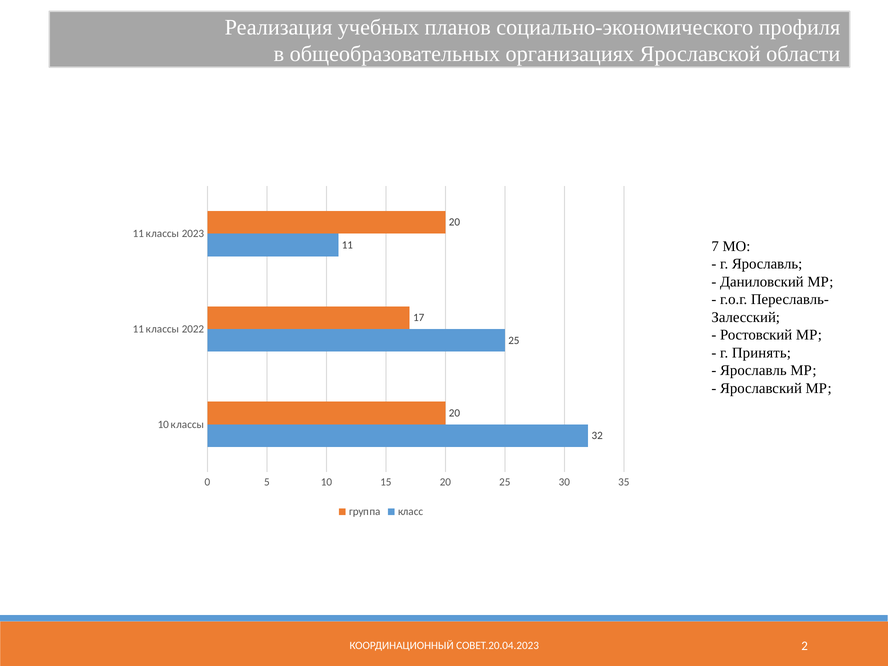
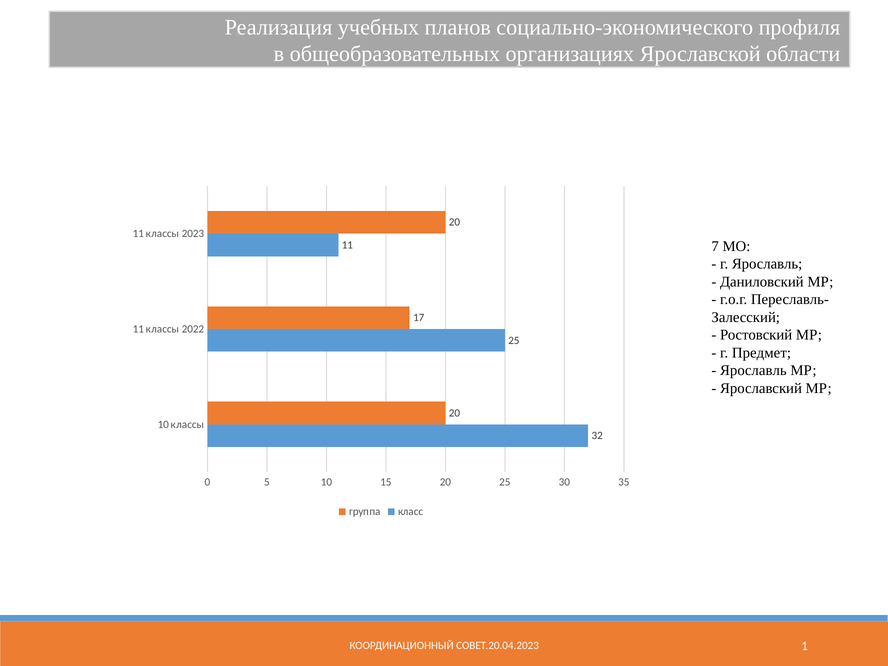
Принять: Принять -> Предмет (761, 353)
2: 2 -> 1 (805, 646)
